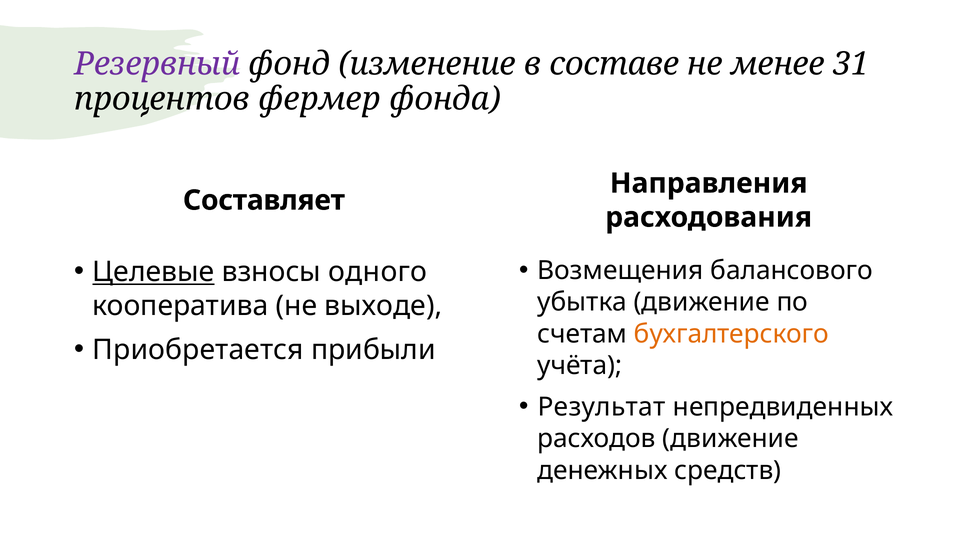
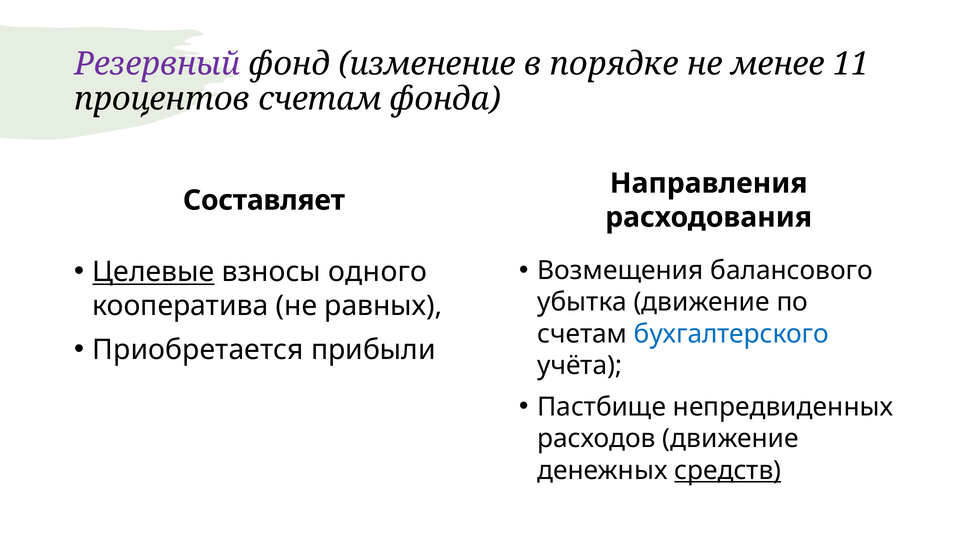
составе: составе -> порядке (614, 64)
31: 31 -> 11 (851, 64)
процентов фермер: фермер -> счетам (320, 99)
выходе: выходе -> равных (383, 306)
бухгалтерского colour: orange -> blue (731, 334)
Результат: Результат -> Пастбище (602, 407)
средств underline: none -> present (728, 470)
